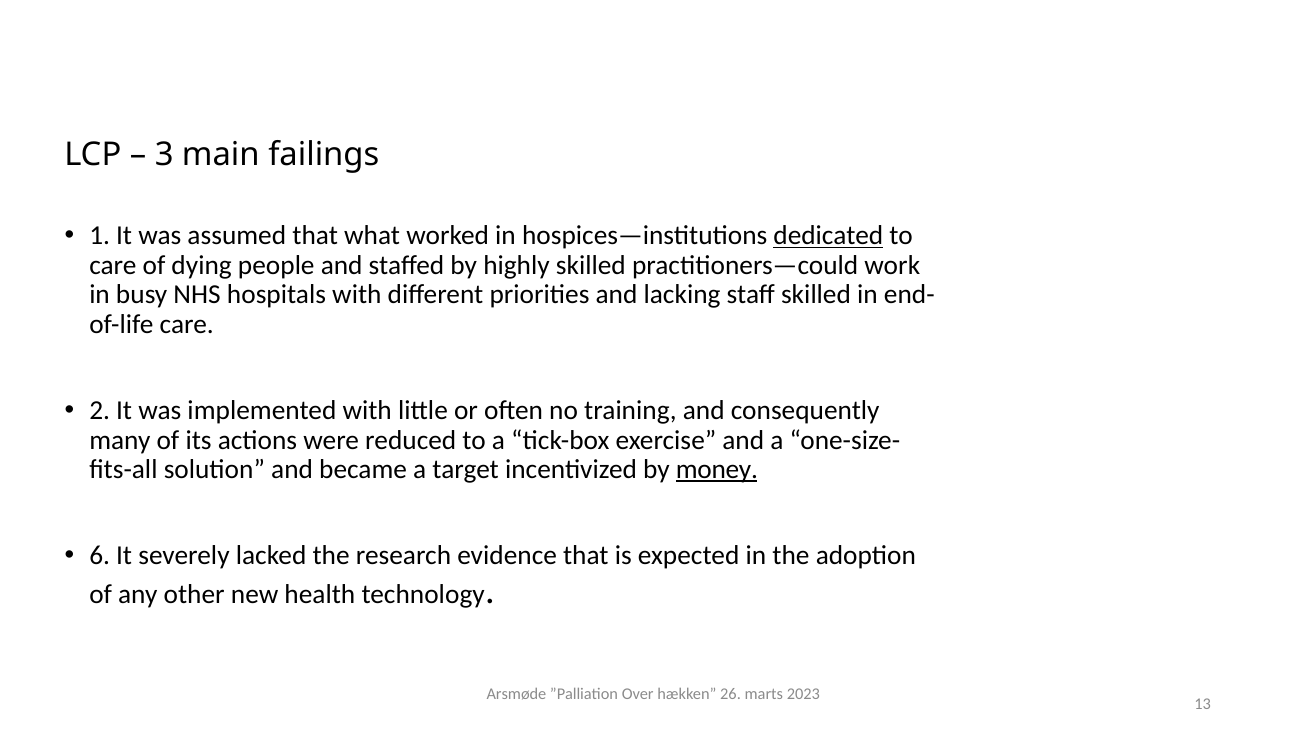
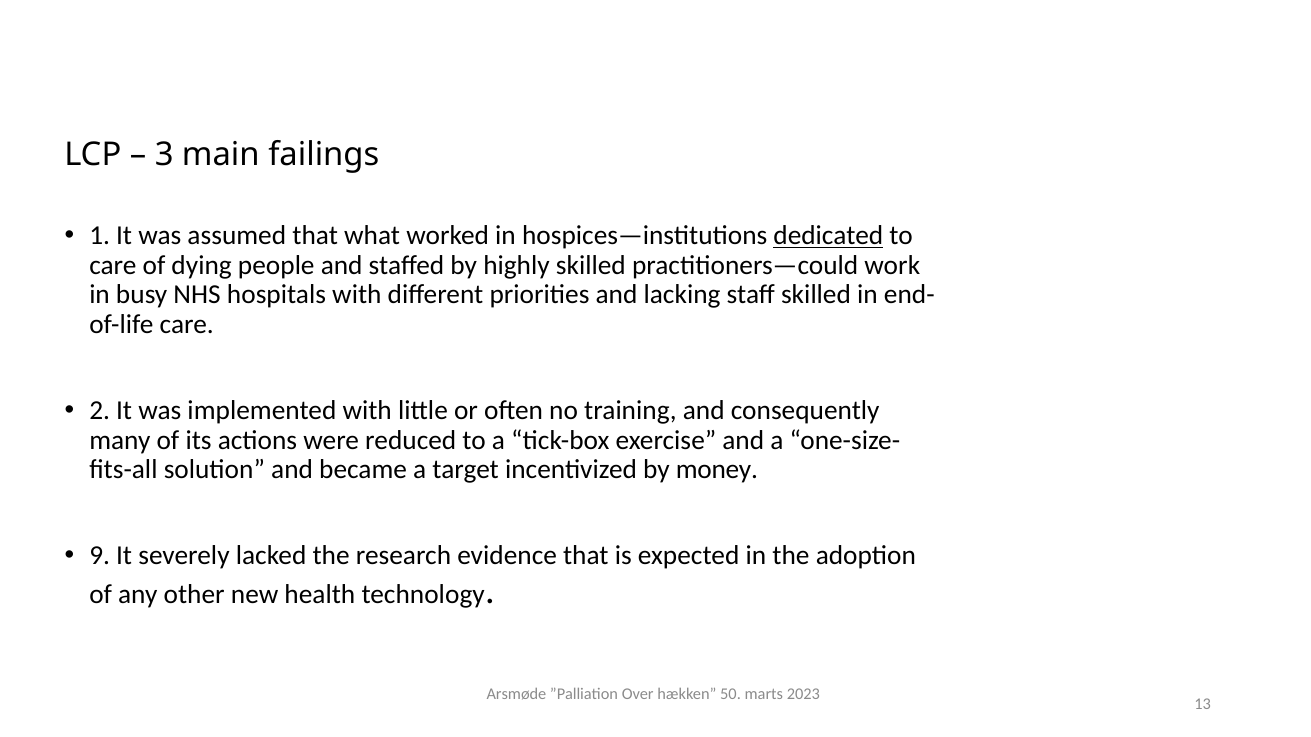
money underline: present -> none (717, 470)
6: 6 -> 9 (100, 556)
26: 26 -> 50 (731, 694)
